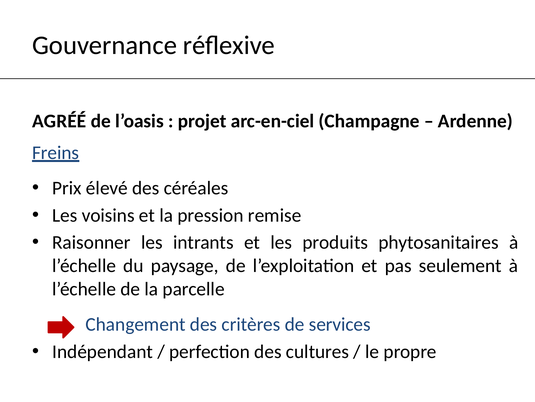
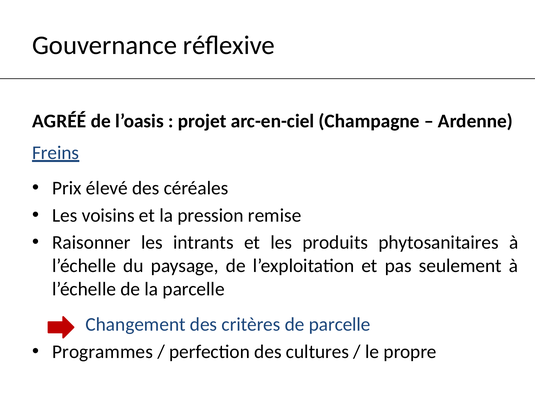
de services: services -> parcelle (340, 324)
Indépendant: Indépendant -> Programmes (103, 351)
